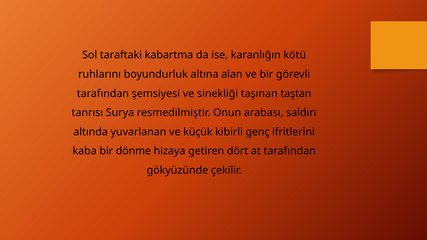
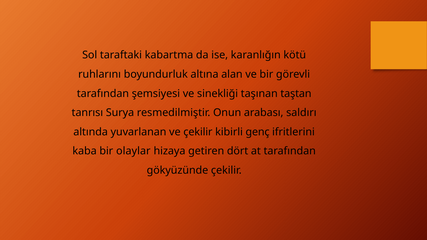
ve küçük: küçük -> çekilir (198, 132)
dönme: dönme -> olaylar (133, 151)
